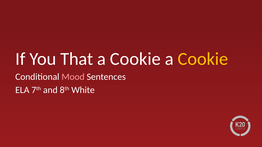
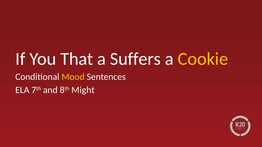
Cookie: Cookie -> Suffers (135, 59)
Mood colour: pink -> yellow (73, 77)
White: White -> Might (83, 90)
